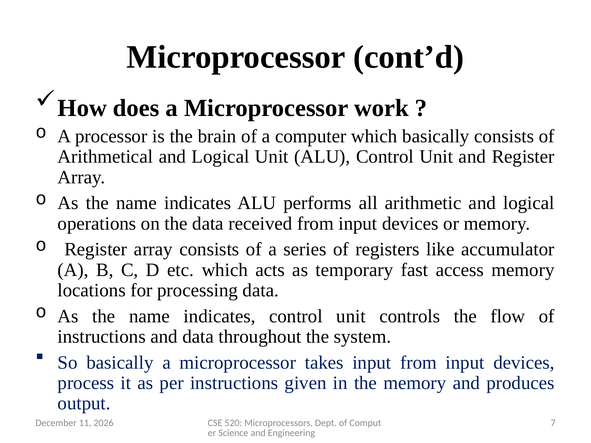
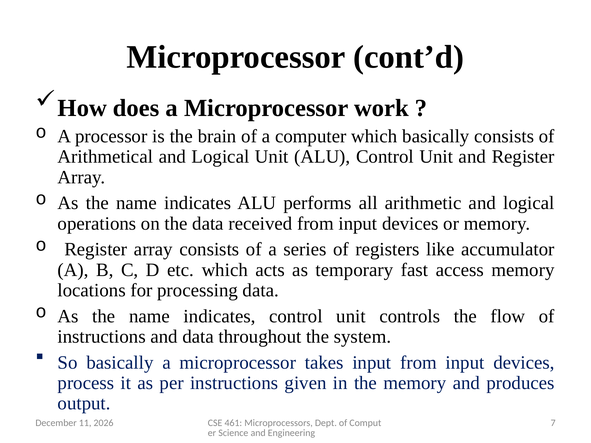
520: 520 -> 461 (233, 423)
